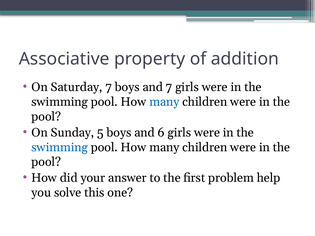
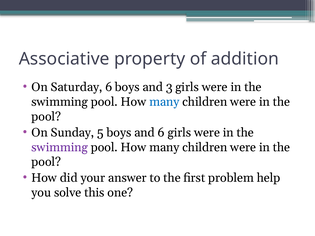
Saturday 7: 7 -> 6 (109, 87)
and 7: 7 -> 3 (169, 87)
swimming colour: blue -> purple (60, 147)
